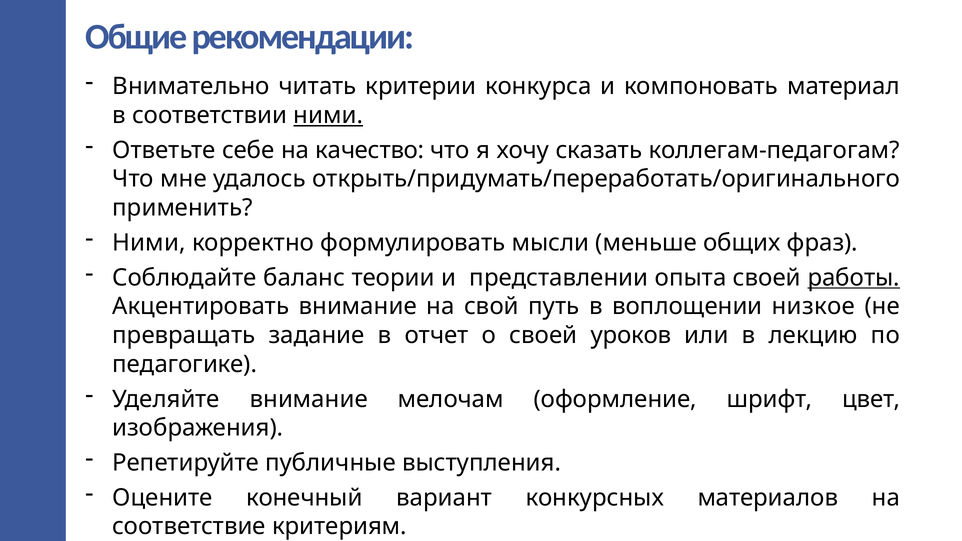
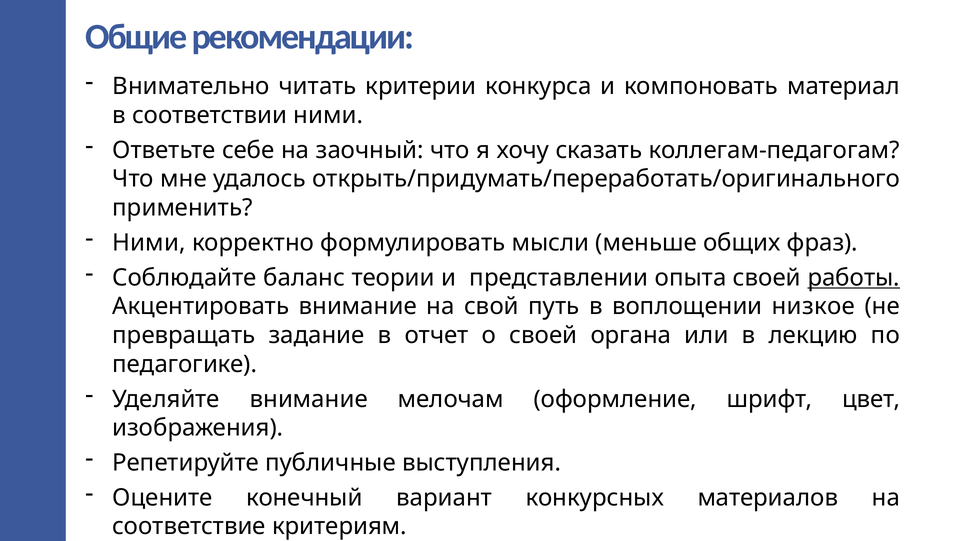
ними underline: present -> none (328, 115)
качество: качество -> заочный (370, 150)
уроков: уроков -> органа (631, 335)
